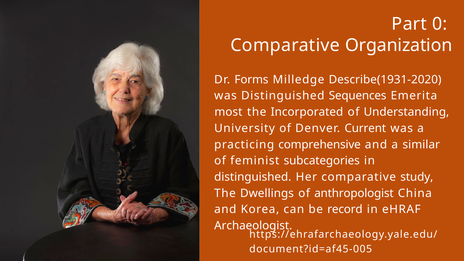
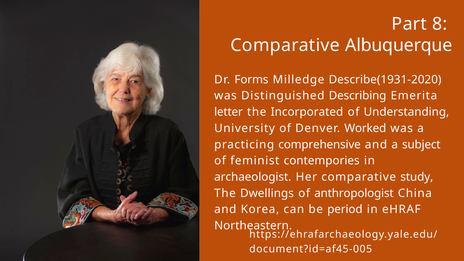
0: 0 -> 8 (440, 24)
Organization: Organization -> Albuquerque (399, 45)
Sequences: Sequences -> Describing (358, 96)
most: most -> letter (229, 112)
Current: Current -> Worked (365, 128)
similar: similar -> subject (421, 145)
subcategories: subcategories -> contempories (322, 161)
distinguished: distinguished -> archaeologist (253, 177)
record: record -> period (345, 209)
Archaeologist: Archaeologist -> Northeastern (253, 226)
